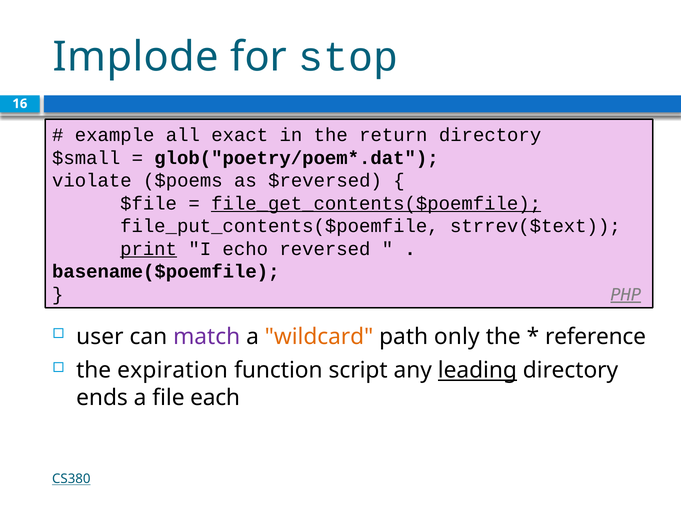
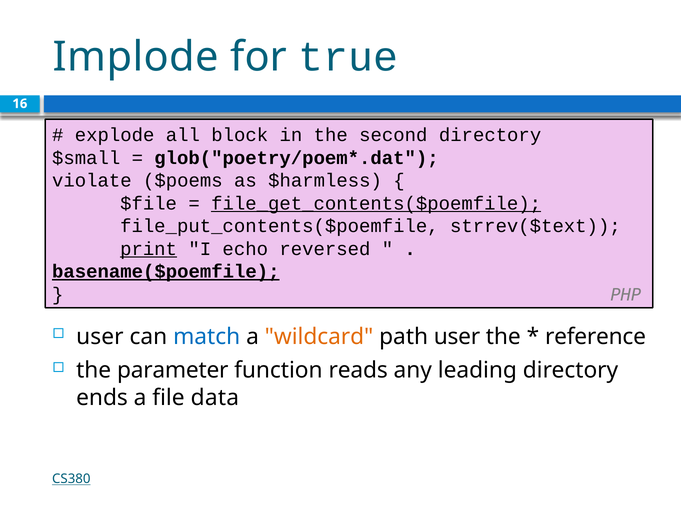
stop: stop -> true (348, 57)
example: example -> explode (115, 135)
exact: exact -> block (240, 135)
return: return -> second (393, 135)
$reversed: $reversed -> $harmless (325, 181)
basename($poemfile underline: none -> present (166, 271)
PHP underline: present -> none (626, 295)
match colour: purple -> blue (207, 336)
path only: only -> user (457, 336)
expiration: expiration -> parameter (173, 370)
script: script -> reads (358, 370)
leading underline: present -> none (477, 370)
each: each -> data (215, 398)
